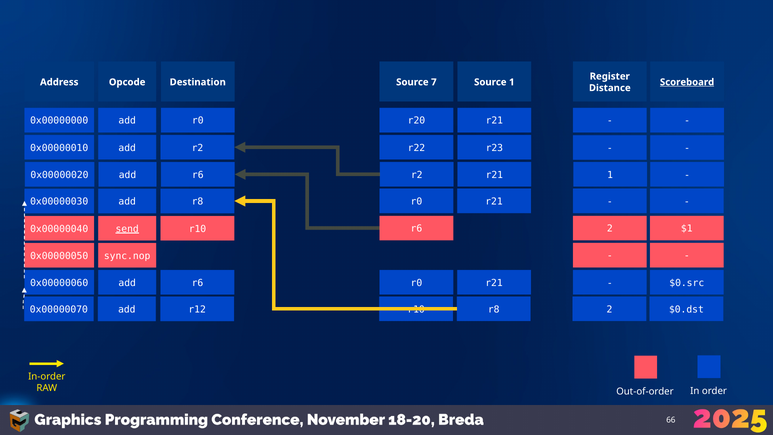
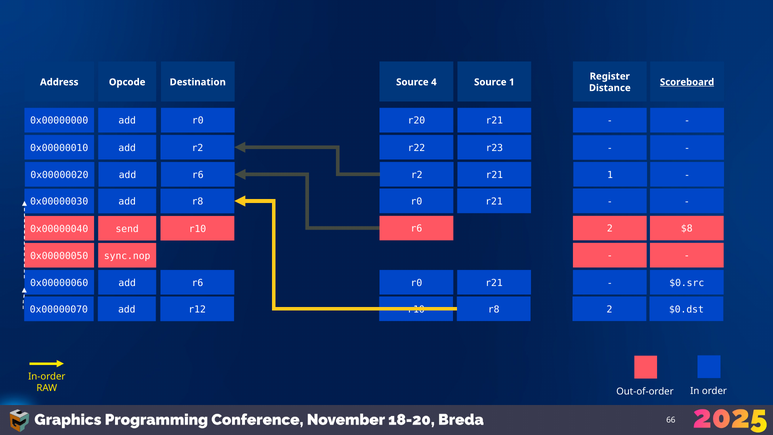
7: 7 -> 4 (434, 82)
send underline: present -> none (127, 229)
$1: $1 -> $8 (687, 229)
